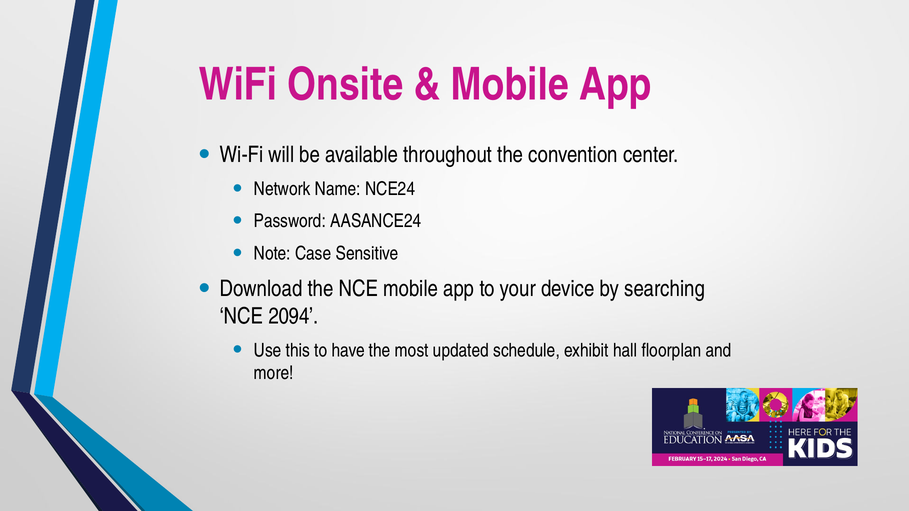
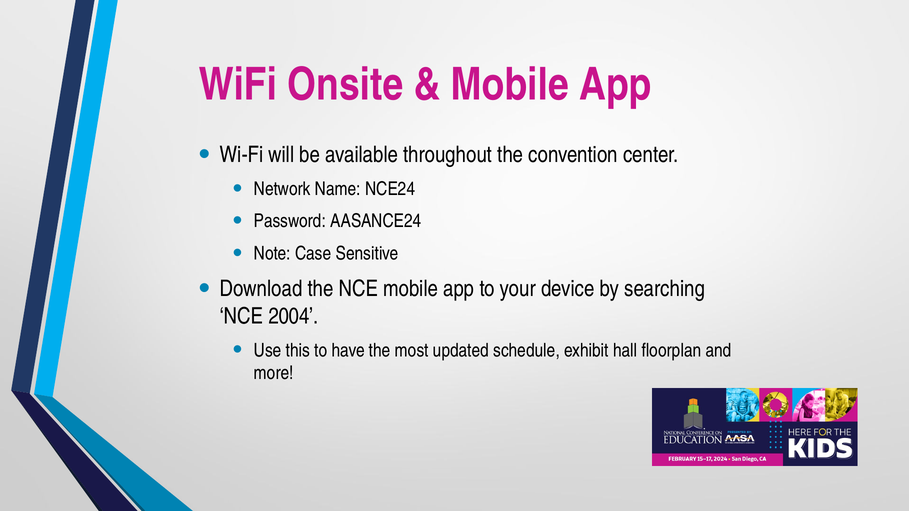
2094: 2094 -> 2004 (293, 316)
